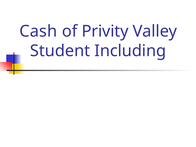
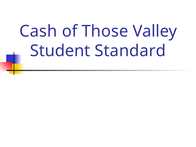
Privity: Privity -> Those (105, 31)
Including: Including -> Standard (130, 51)
